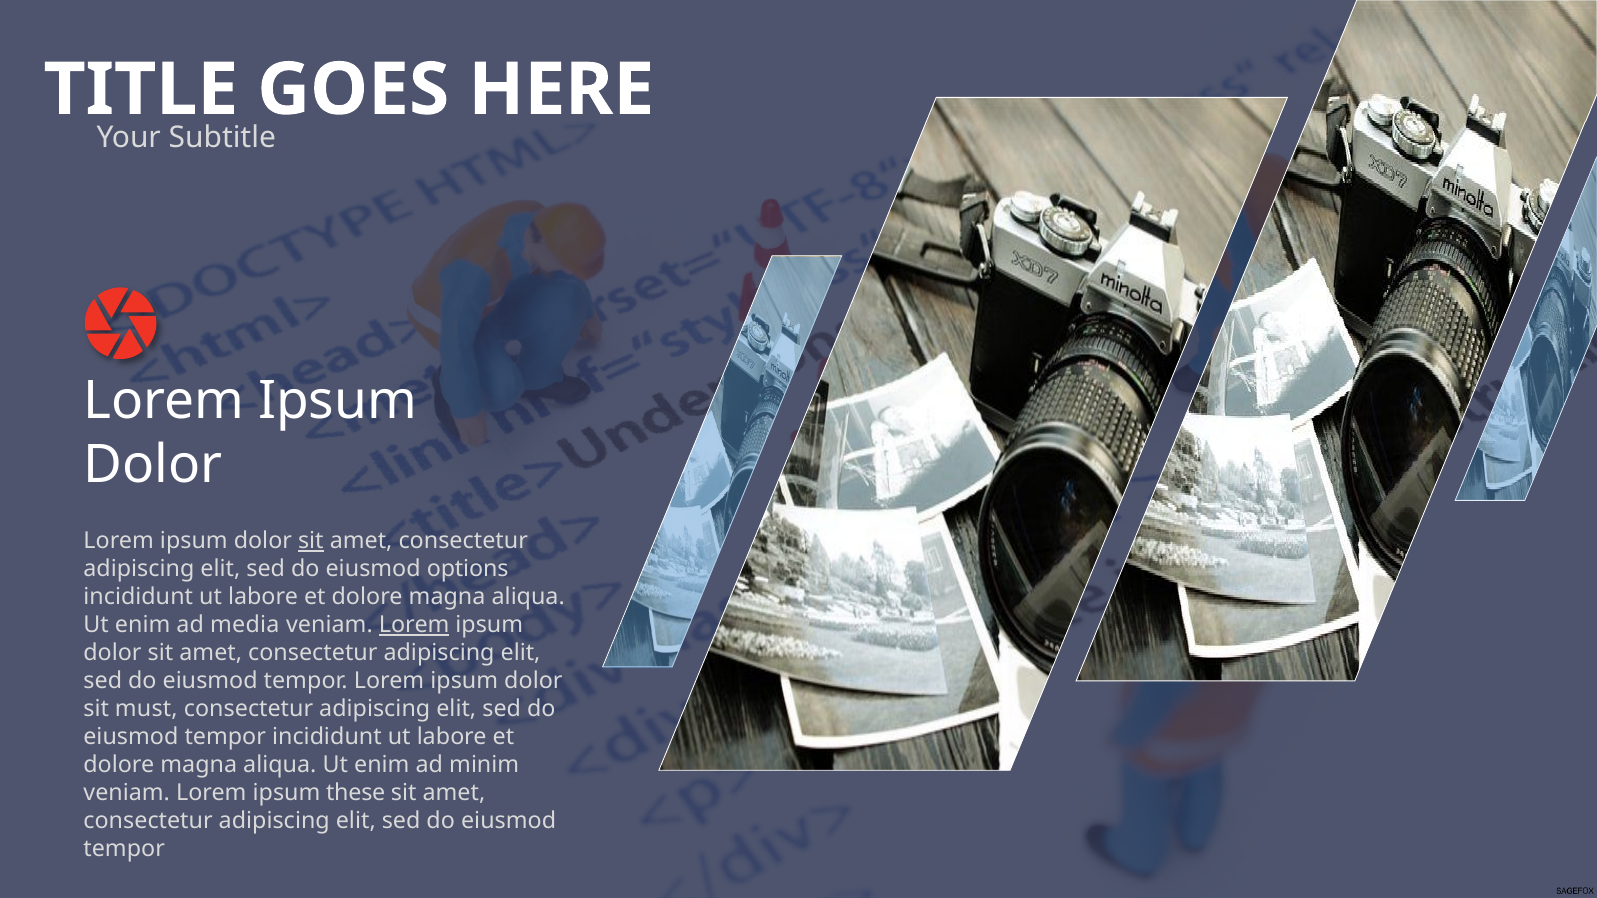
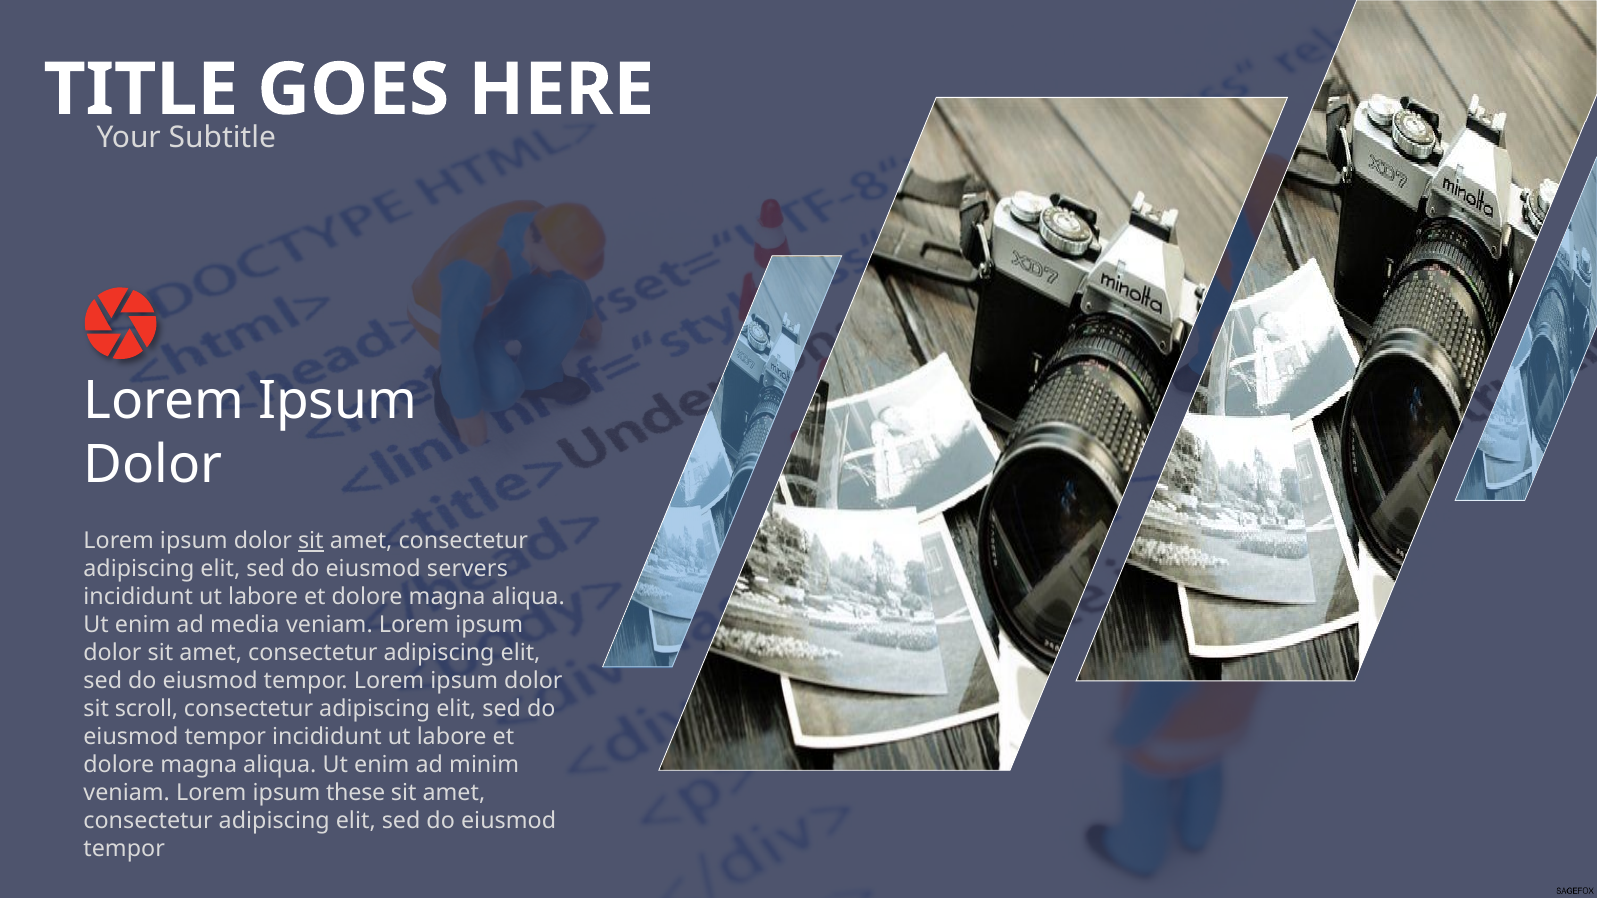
options: options -> servers (467, 569)
Lorem underline: present -> none (414, 625)
must: must -> scroll (147, 709)
